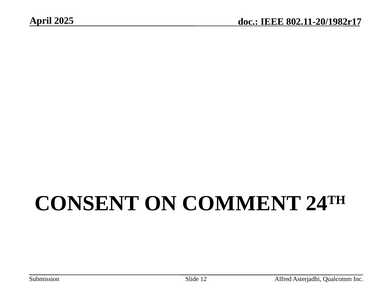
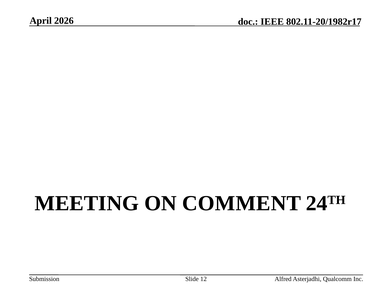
2025: 2025 -> 2026 (64, 21)
CONSENT: CONSENT -> MEETING (87, 204)
